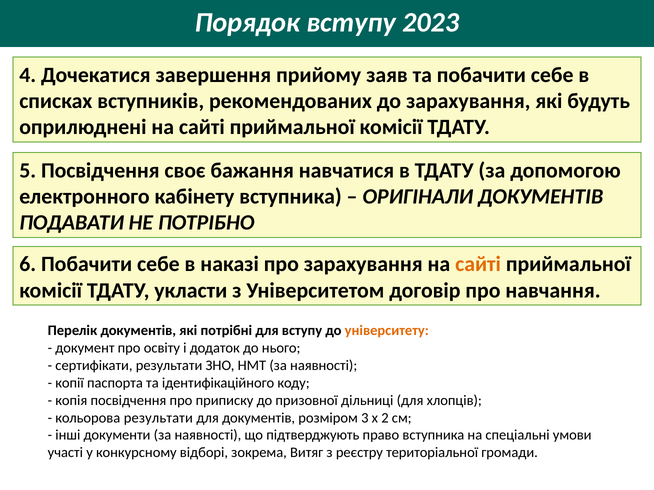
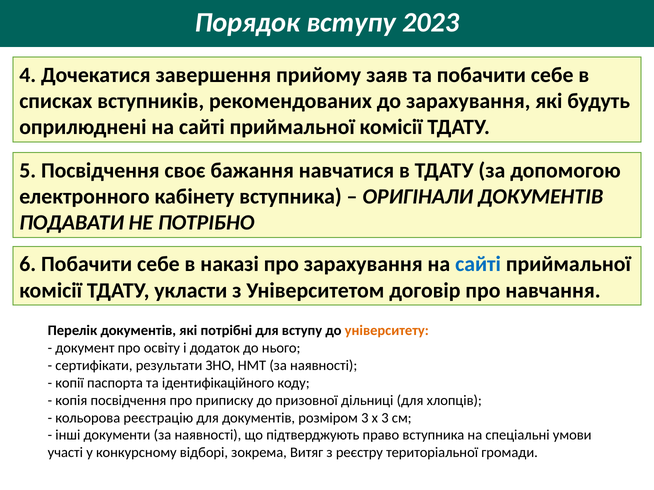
сайті colour: orange -> blue (478, 264)
кольорова результати: результати -> реєстрацію (158, 418)
х 2: 2 -> 3 (385, 418)
